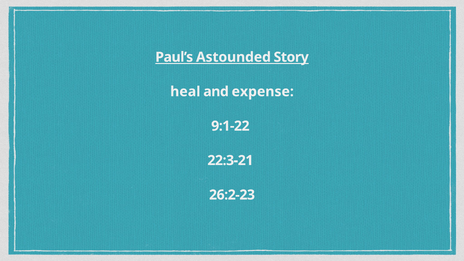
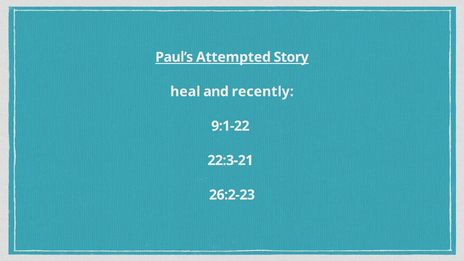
Astounded: Astounded -> Attempted (233, 57)
expense: expense -> recently (263, 92)
